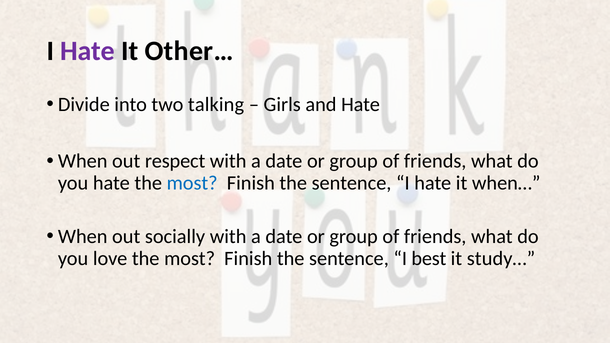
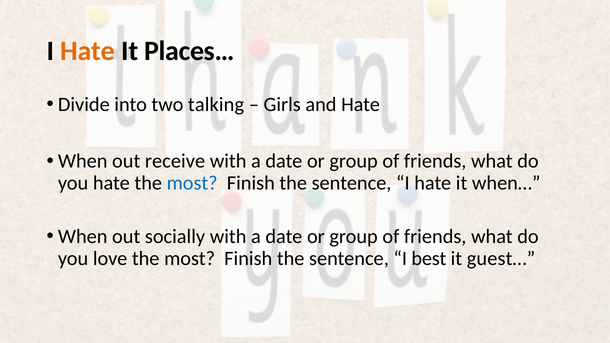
Hate colour: purple -> orange (88, 51)
Other…: Other… -> Places… (189, 51)
respect: respect -> receive (175, 161)
study…: study… -> guest… (501, 259)
